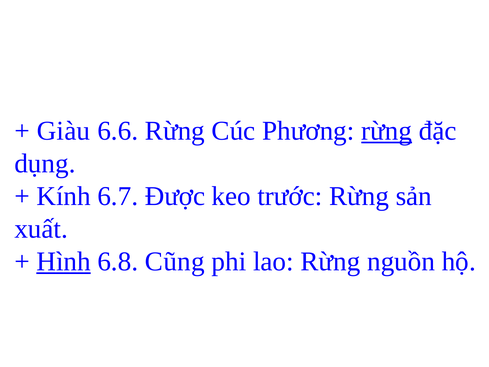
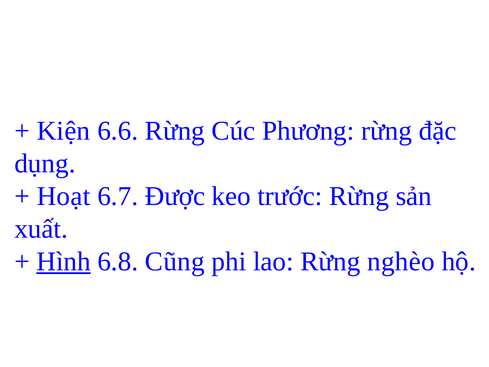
Giàu: Giàu -> Kiện (63, 131)
rừng underline: present -> none (387, 131)
Kính: Kính -> Hoạt (63, 196)
nguồn: nguồn -> nghèo (401, 261)
